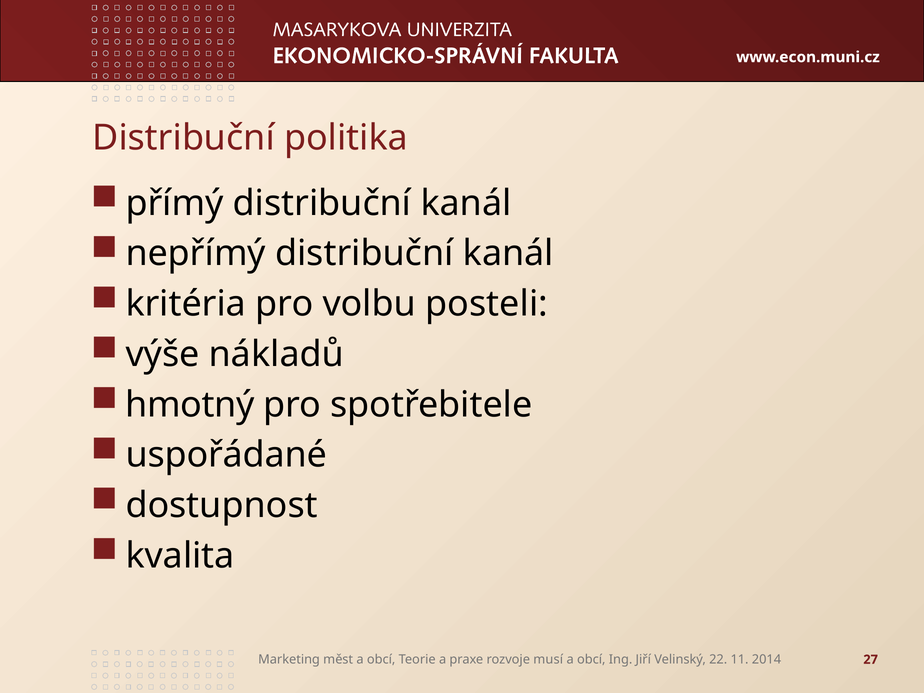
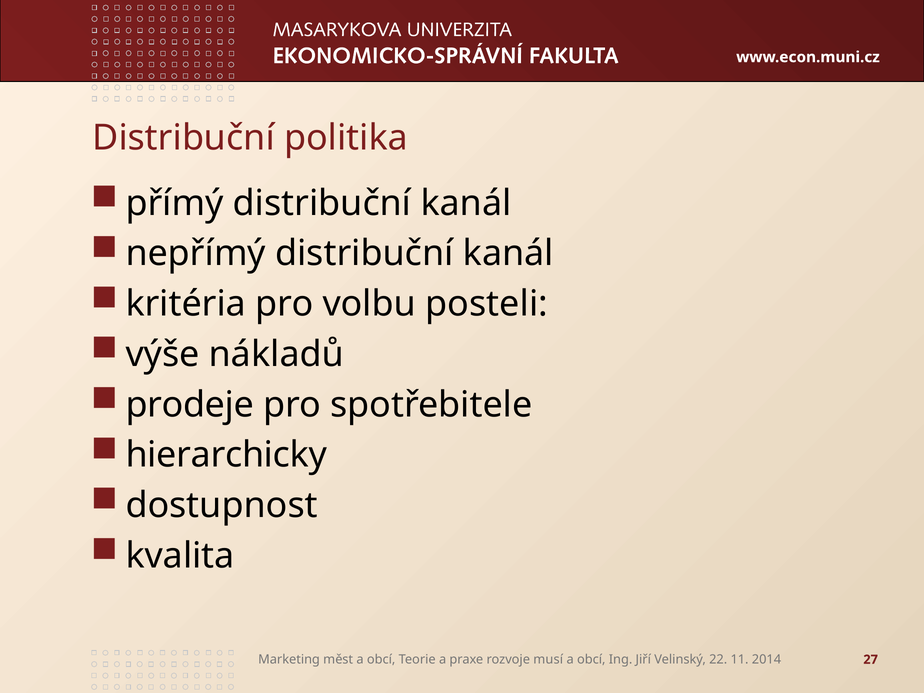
hmotný: hmotný -> prodeje (190, 405)
uspořádané: uspořádané -> hierarchicky (226, 455)
